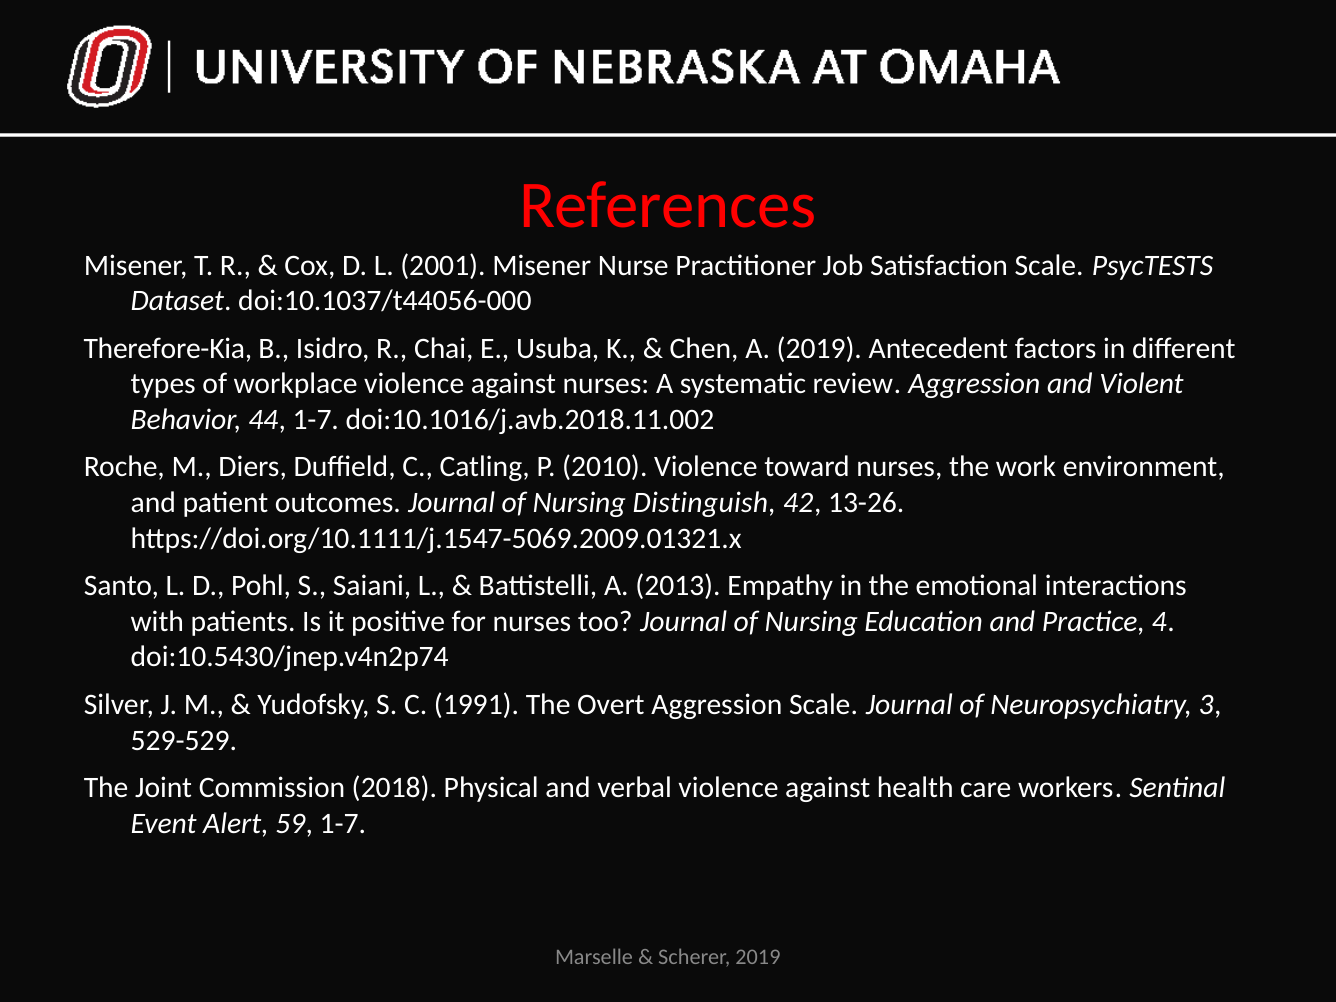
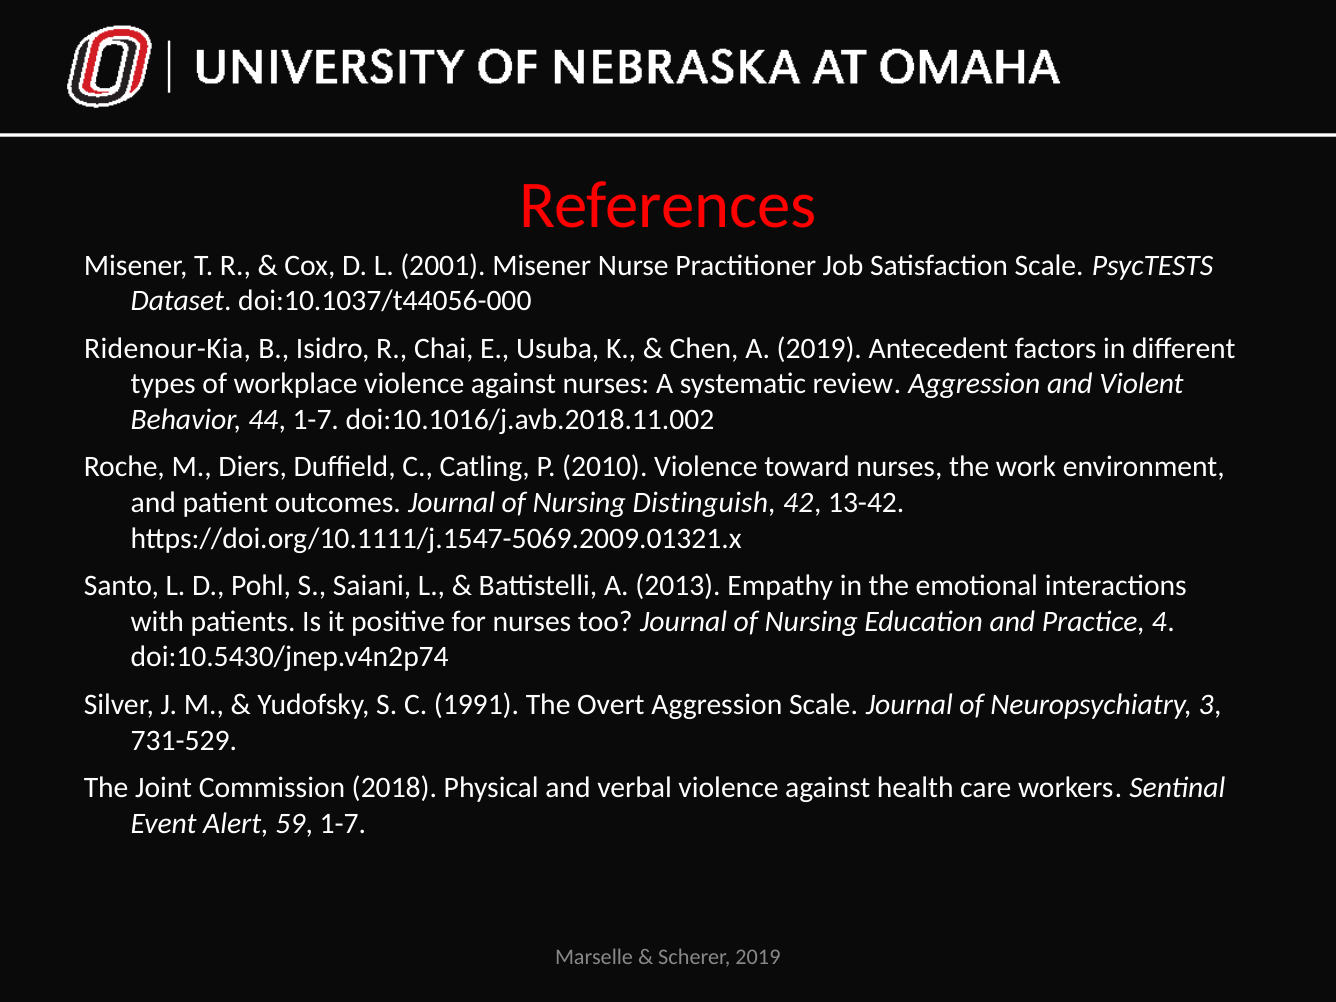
Therefore-Kia: Therefore-Kia -> Ridenour-Kia (168, 348)
13-26: 13-26 -> 13-42 (866, 503)
529-529: 529-529 -> 731-529 (184, 740)
